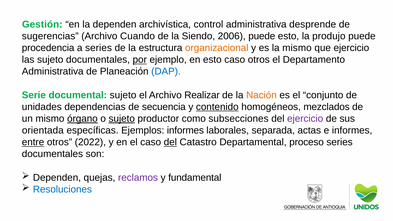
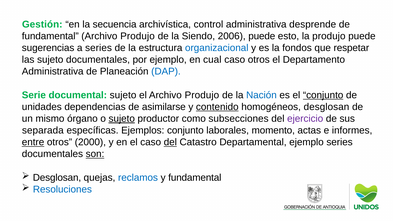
la dependen: dependen -> secuencia (115, 24)
sugerencias: sugerencias -> fundamental (50, 36)
Cuando: Cuando -> Produjo (138, 36)
procedencia: procedencia -> sugerencias (48, 48)
organizacional colour: orange -> blue (217, 48)
la mismo: mismo -> fondos (297, 48)
que ejercicio: ejercicio -> respetar (351, 48)
por underline: present -> none (140, 60)
en esto: esto -> cual (212, 60)
el Archivo Realizar: Realizar -> Produjo (202, 95)
Nación colour: orange -> blue (261, 95)
conjunto underline: none -> present (323, 95)
secuencia: secuencia -> asimilarse (164, 107)
homogéneos mezclados: mezclados -> desglosan (326, 107)
órgano underline: present -> none (82, 119)
orientada: orientada -> separada (43, 130)
Ejemplos informes: informes -> conjunto (185, 130)
separada: separada -> momento (273, 130)
2022: 2022 -> 2000 (90, 142)
Departamental proceso: proceso -> ejemplo (307, 142)
son underline: none -> present (95, 154)
Dependen: Dependen -> Desglosan (57, 178)
reclamos colour: purple -> blue (138, 178)
